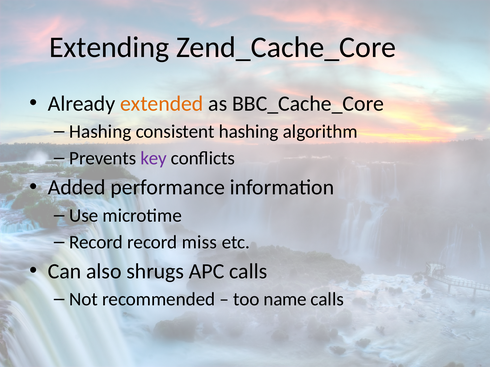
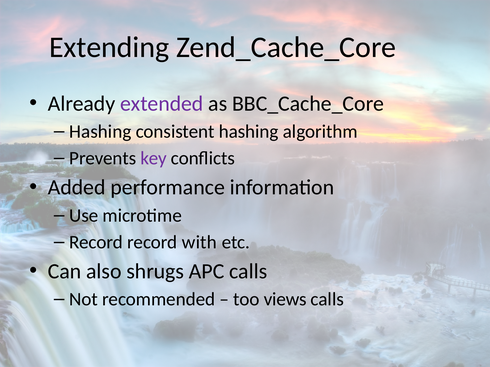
extended colour: orange -> purple (162, 104)
miss: miss -> with (199, 242)
name: name -> views (285, 300)
